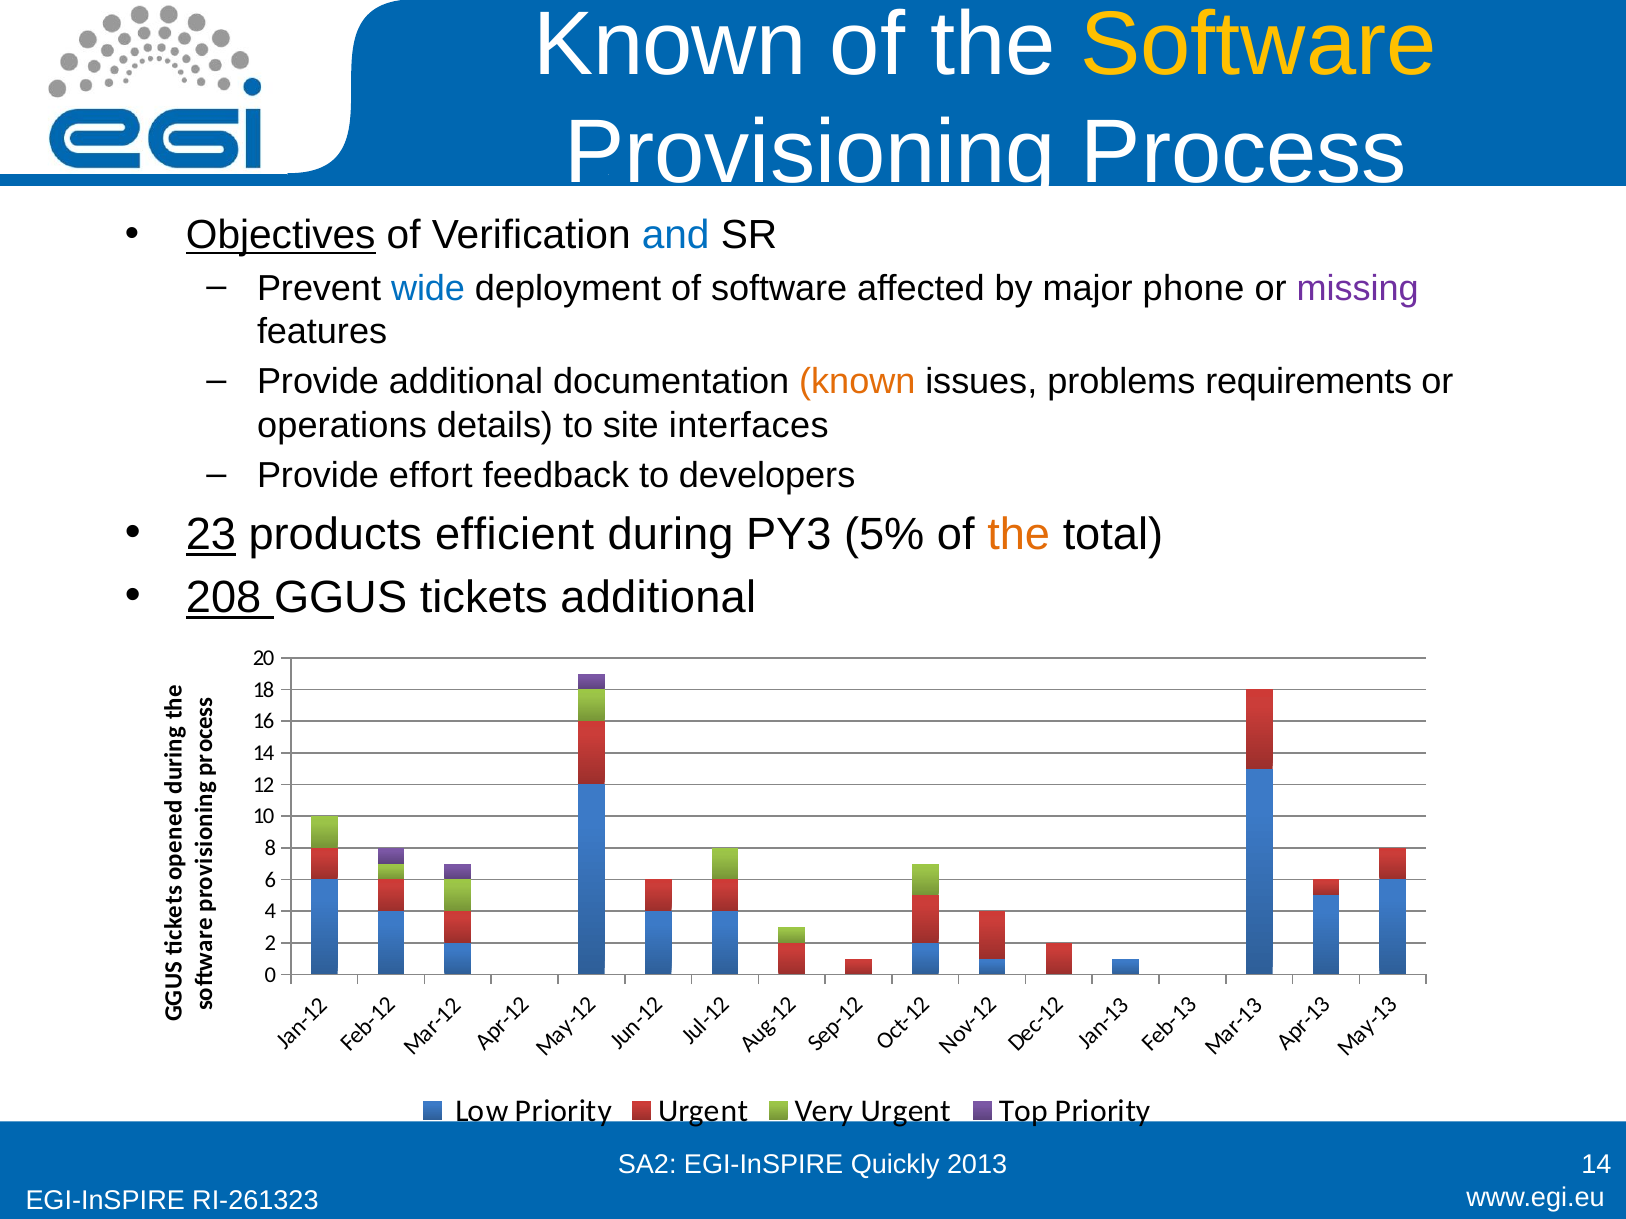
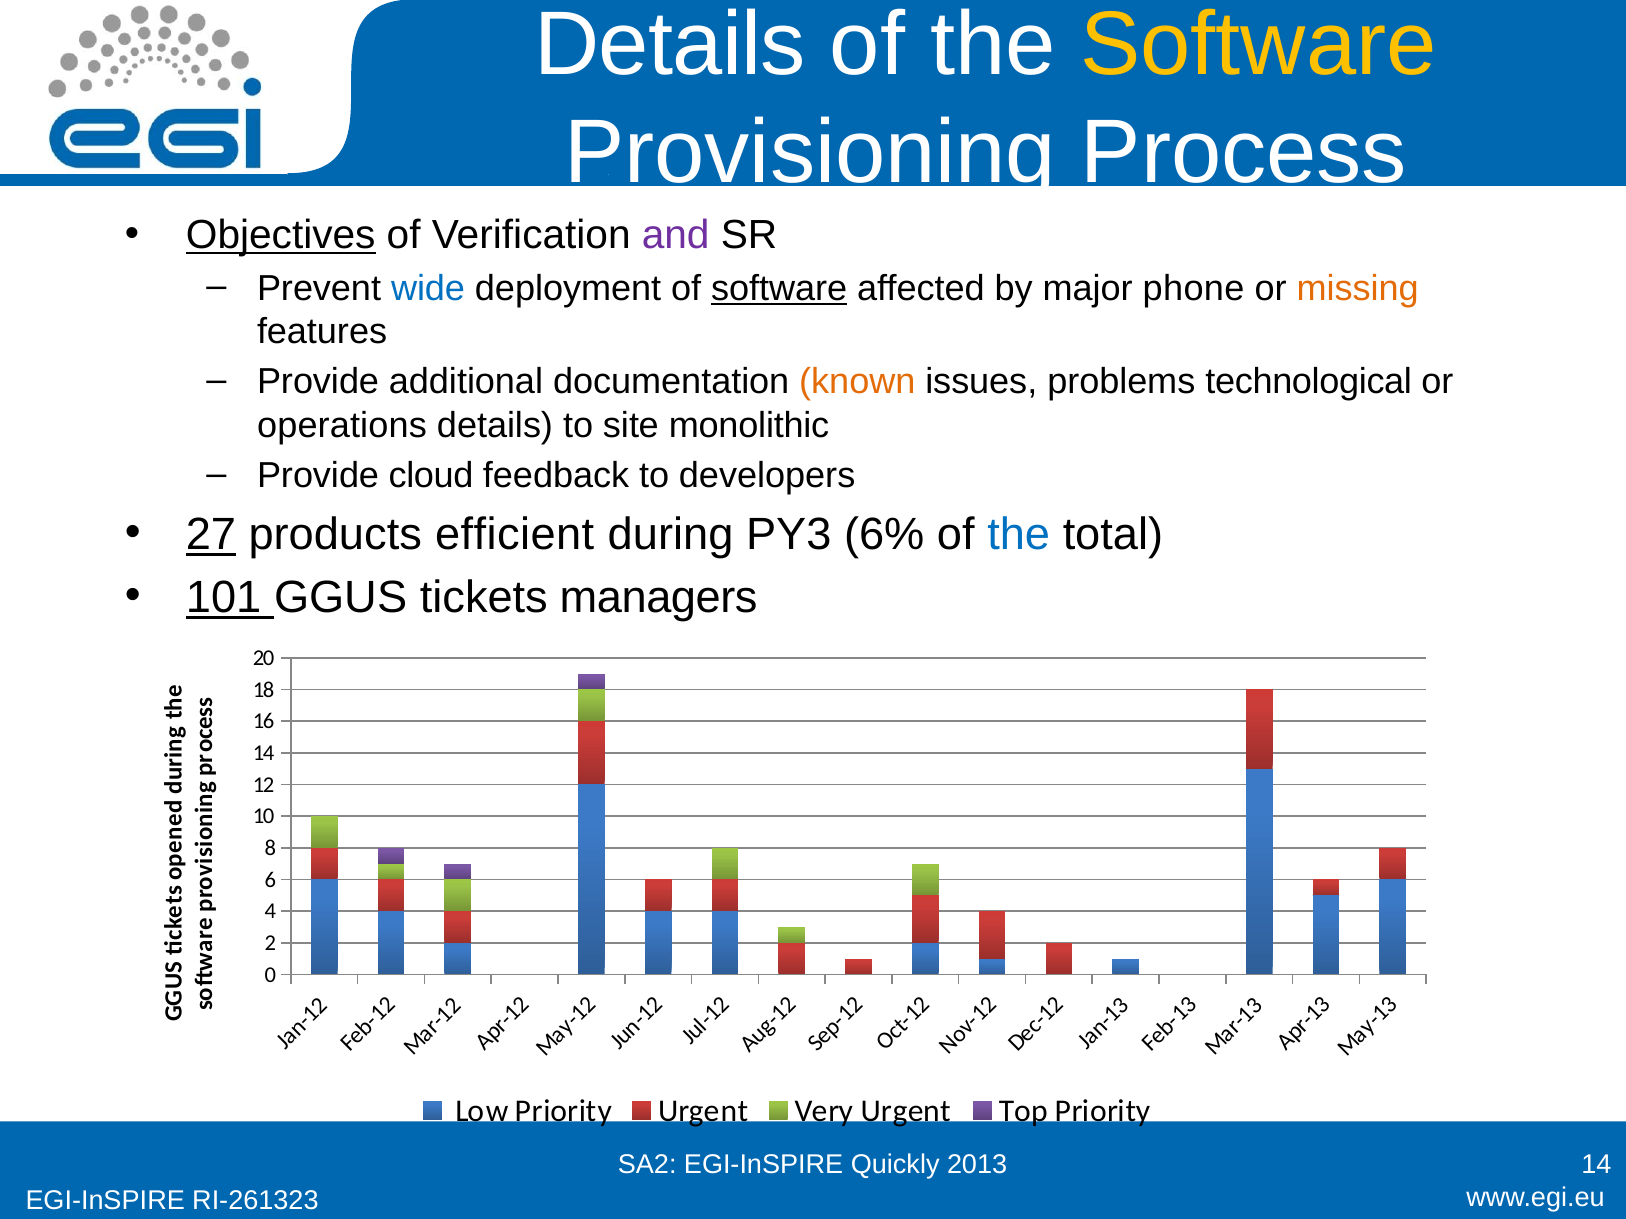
Known: Known -> Details (670, 45)
and colour: blue -> purple (676, 235)
software underline: none -> present (779, 288)
missing colour: purple -> orange (1358, 288)
requirements: requirements -> technological (1309, 382)
interfaces: interfaces -> monolithic (749, 426)
effort: effort -> cloud (431, 476)
23: 23 -> 27 (211, 535)
5%: 5% -> 6% (884, 535)
the colour: orange -> blue (1019, 535)
208: 208 -> 101 (224, 598)
tickets additional: additional -> managers (659, 598)
